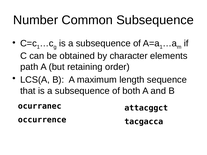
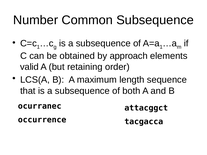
character: character -> approach (129, 56)
path: path -> valid (29, 67)
